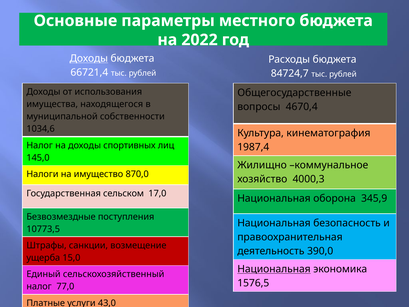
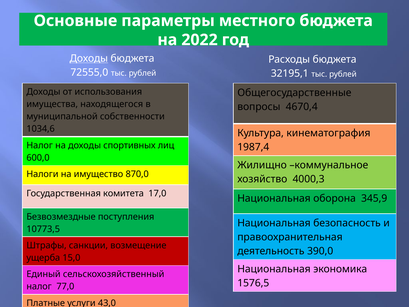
66721,4: 66721,4 -> 72555,0 (89, 72)
84724,7: 84724,7 -> 32195,1 (290, 73)
145,0: 145,0 -> 600,0 (38, 158)
сельском: сельском -> комитета (124, 193)
Национальная underline: present -> none (274, 269)
